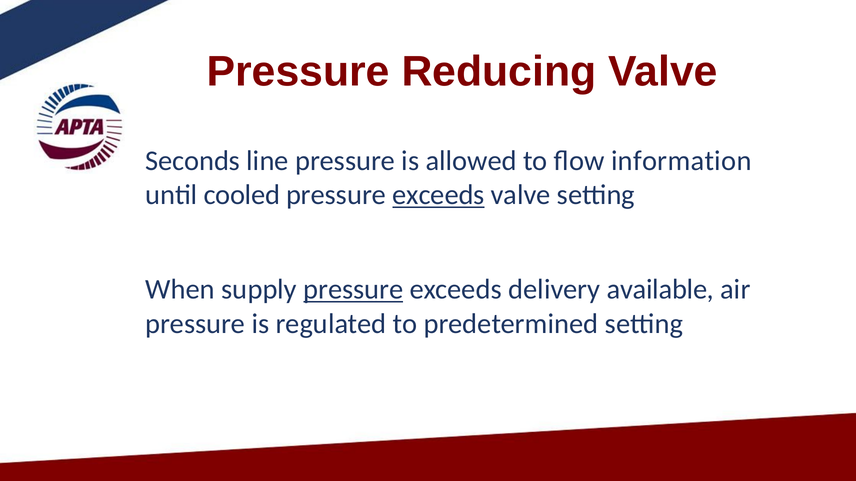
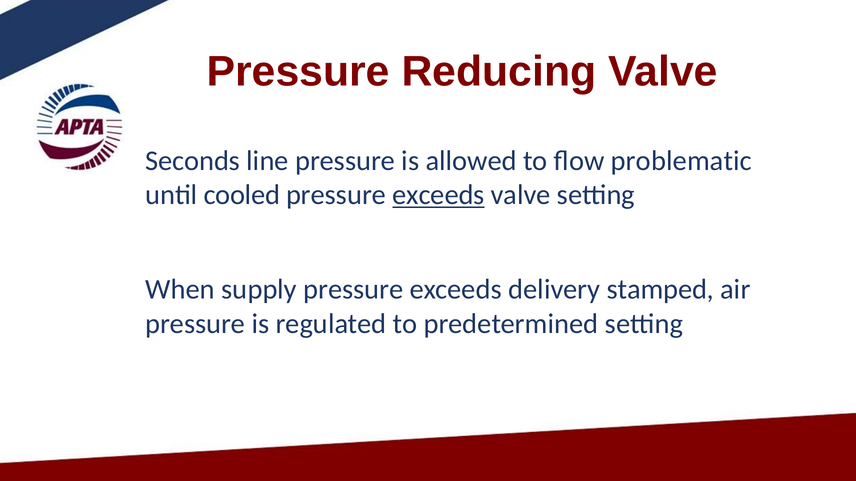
information: information -> problematic (681, 161)
pressure underline: present -> none (353, 290)
available: available -> stamped (660, 290)
